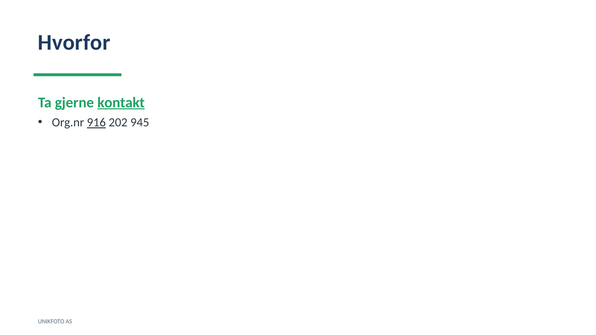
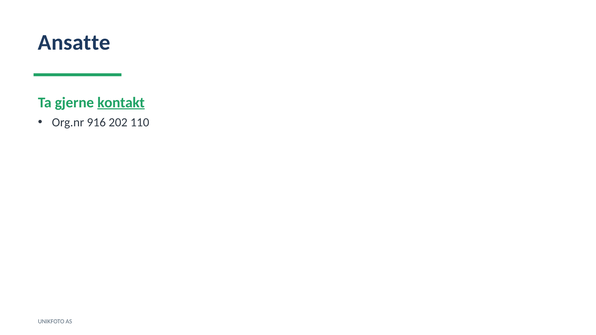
Hvorfor: Hvorfor -> Ansatte (74, 43)
916 underline: present -> none (96, 123)
945: 945 -> 110 (140, 123)
